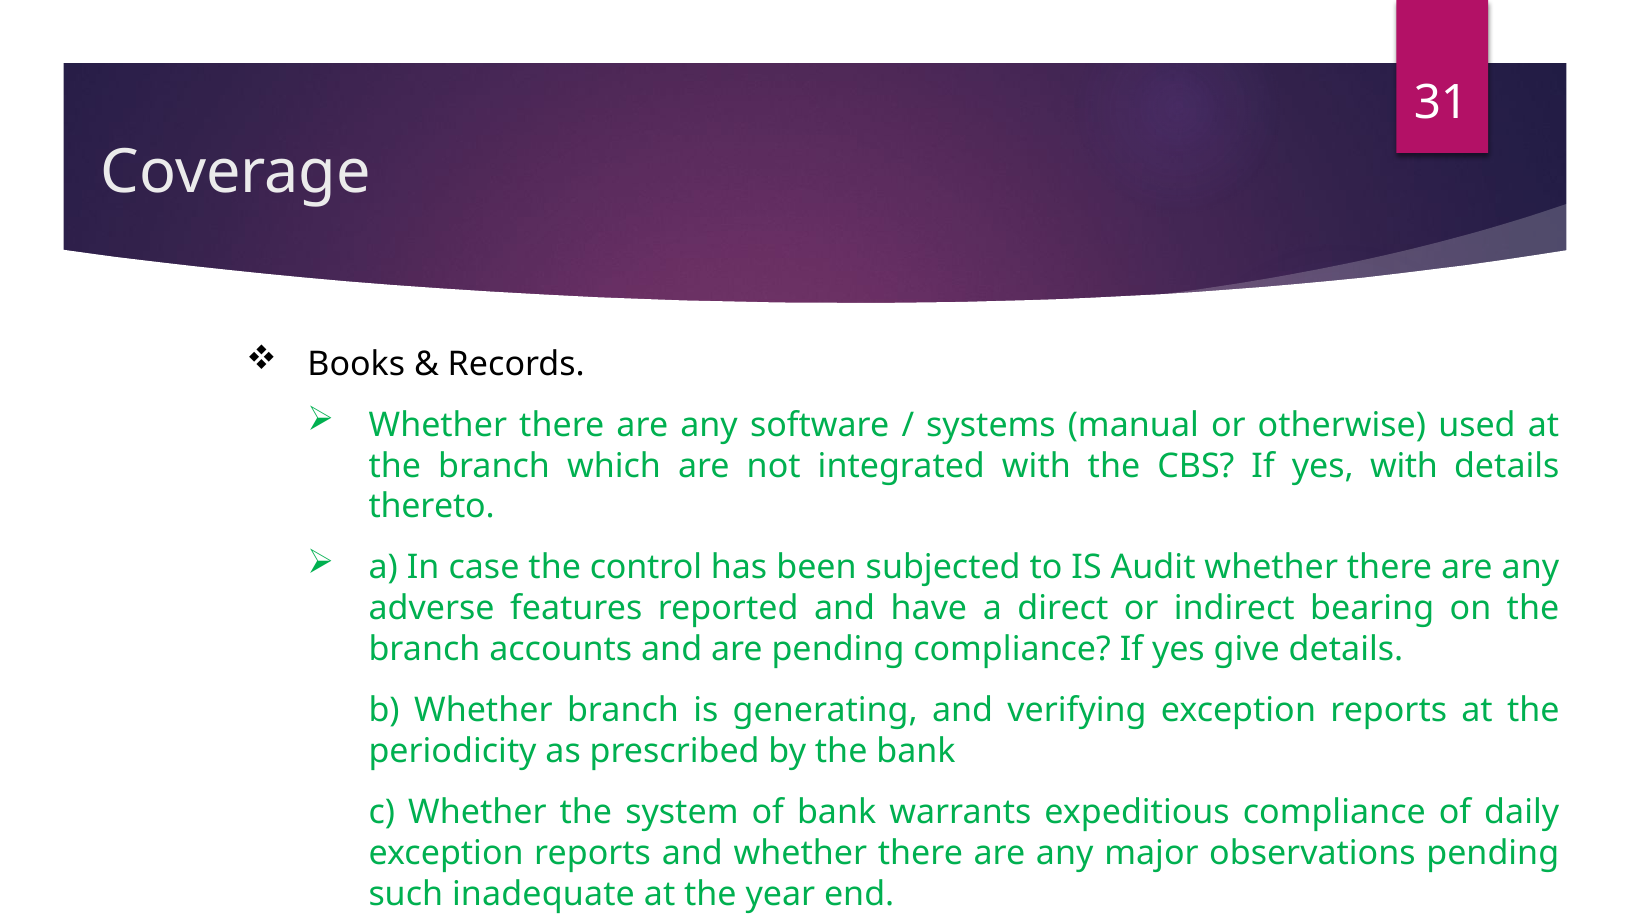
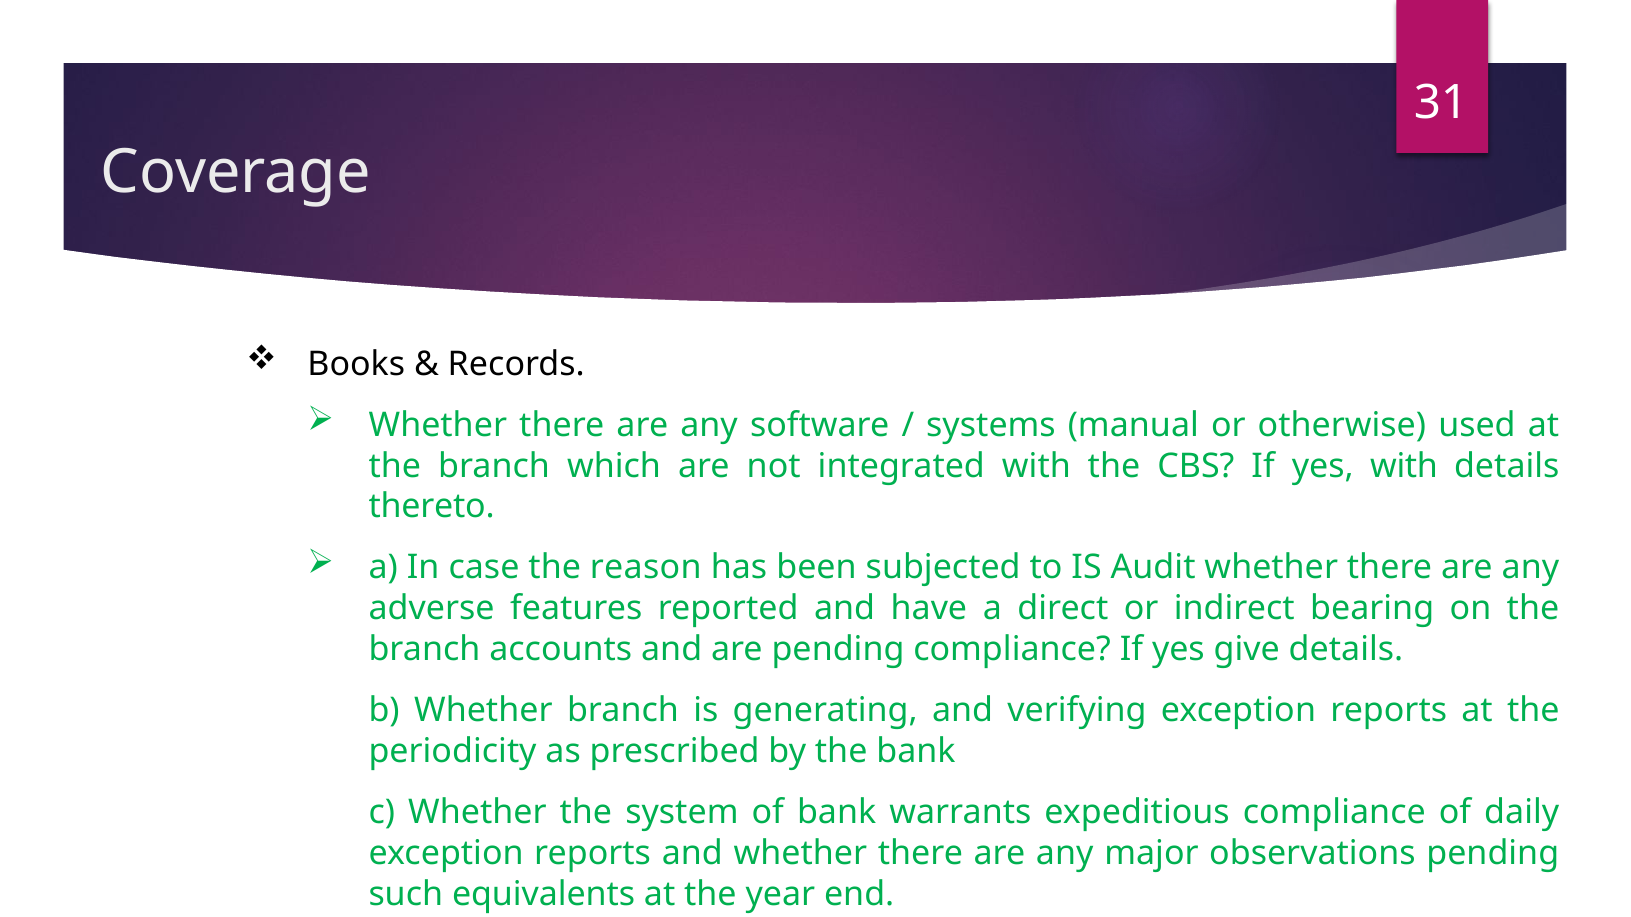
control: control -> reason (646, 568)
inadequate: inadequate -> equivalents (544, 894)
